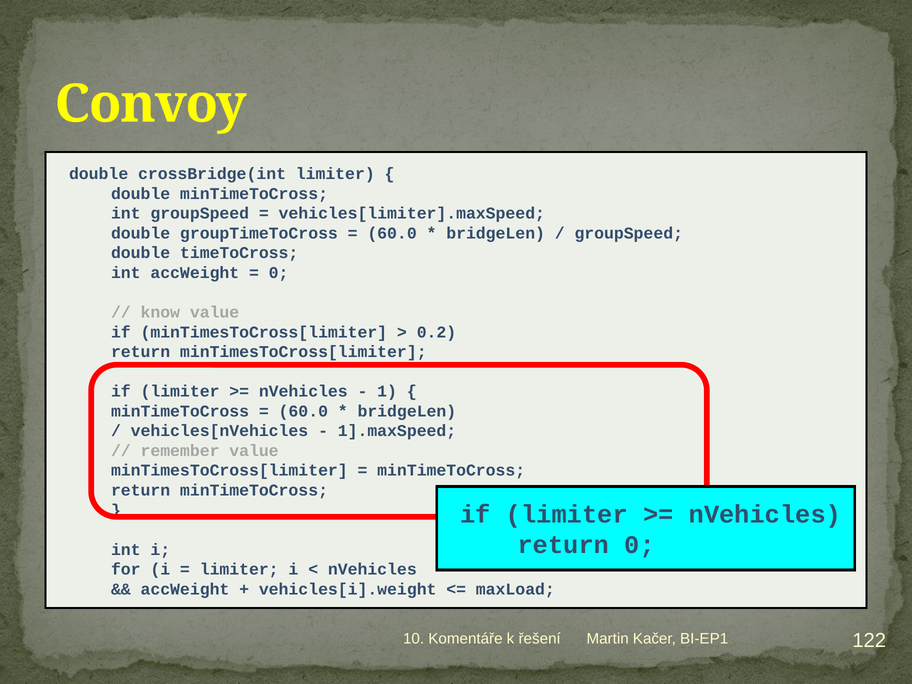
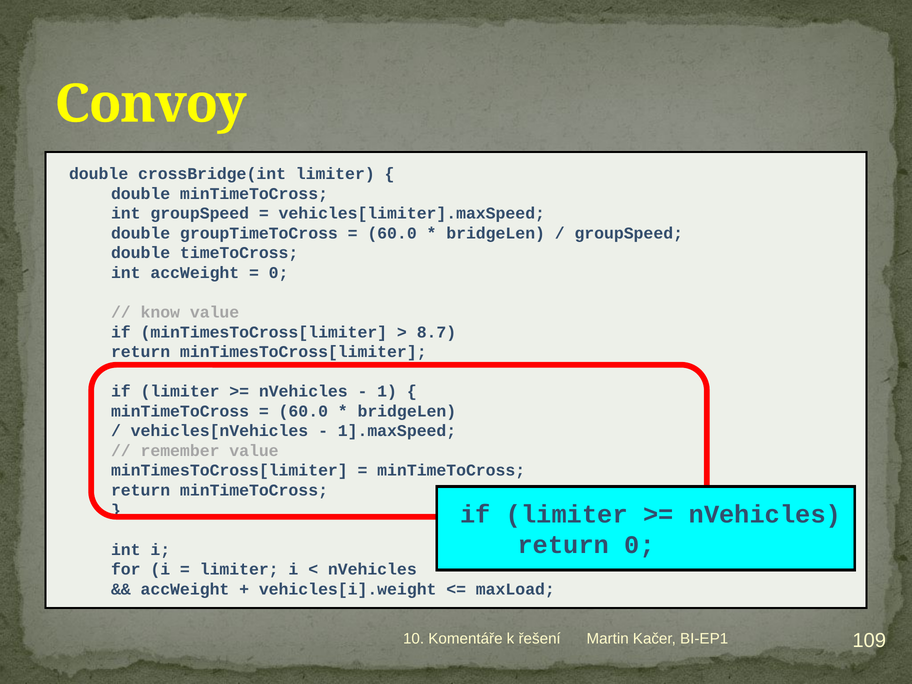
0.2: 0.2 -> 8.7 (436, 332)
122: 122 -> 109 (869, 641)
